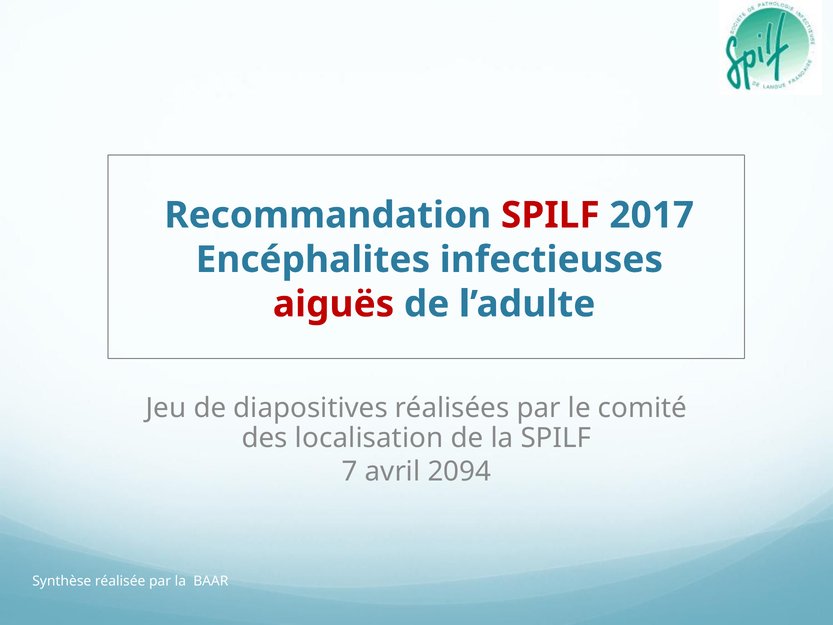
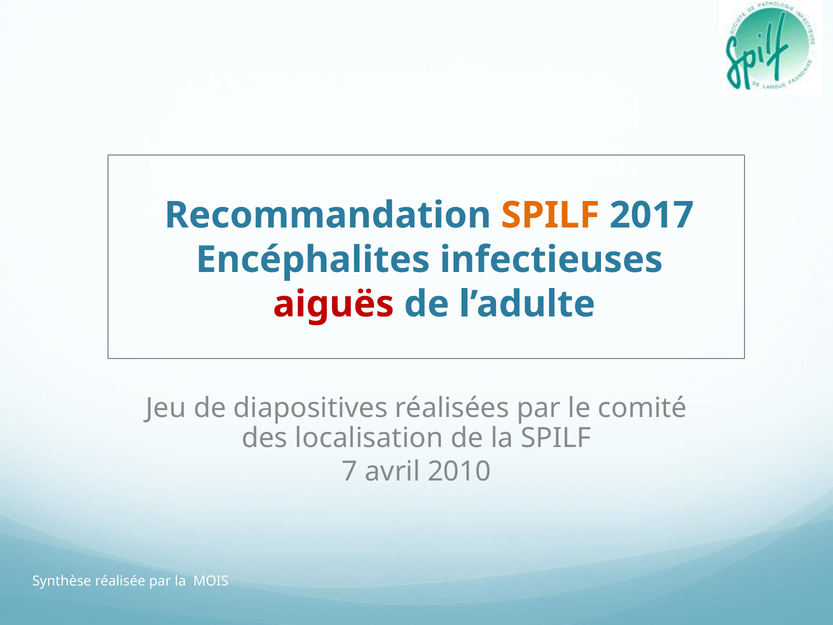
SPILF colour: red -> orange (550, 215)
2094: 2094 -> 2010 (459, 471)
BAAR: BAAR -> MOIS (211, 581)
